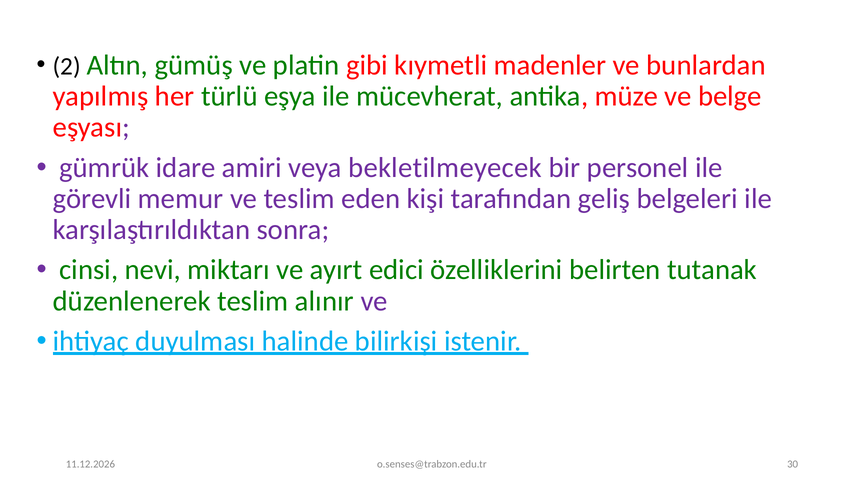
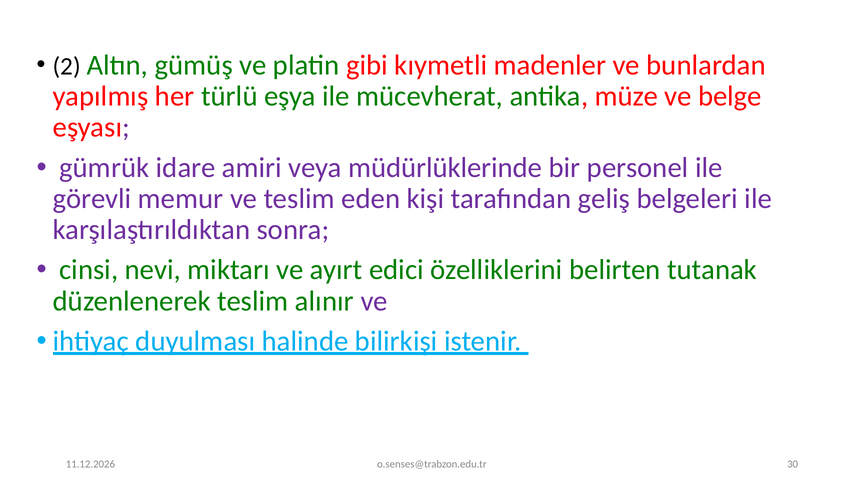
bekletilmeyecek: bekletilmeyecek -> müdürlüklerinde (445, 168)
